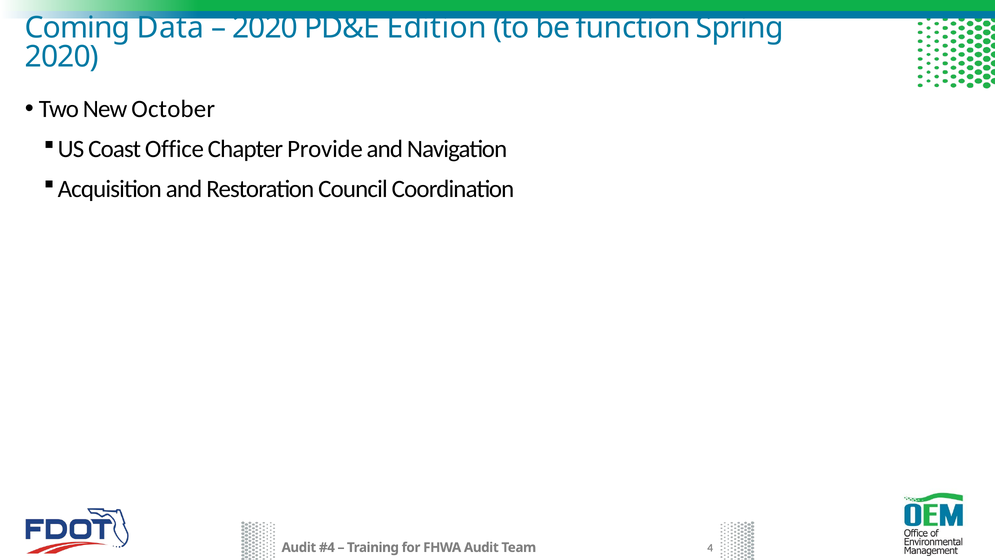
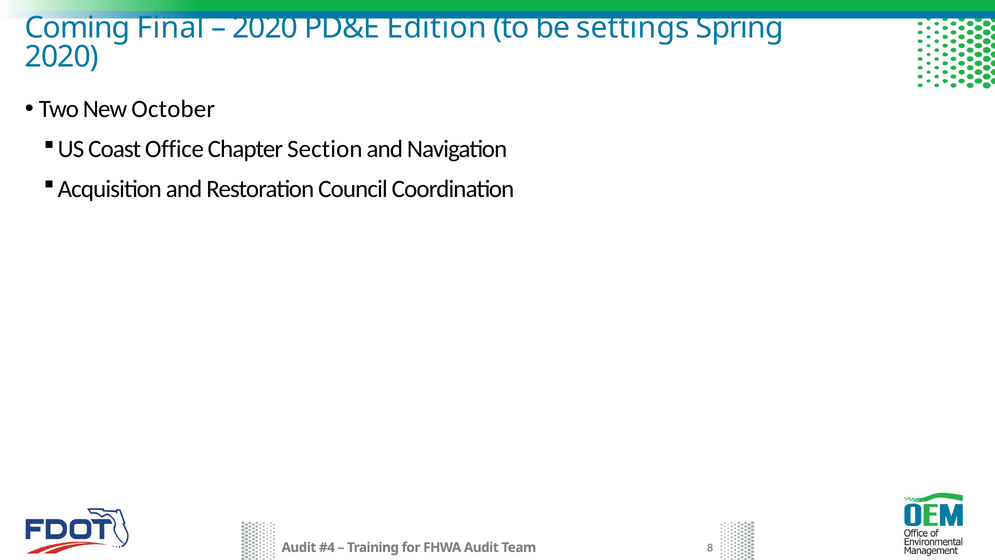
Data: Data -> Final (171, 28)
function: function -> settings (633, 28)
Provide: Provide -> Section (325, 149)
4: 4 -> 8 (710, 548)
